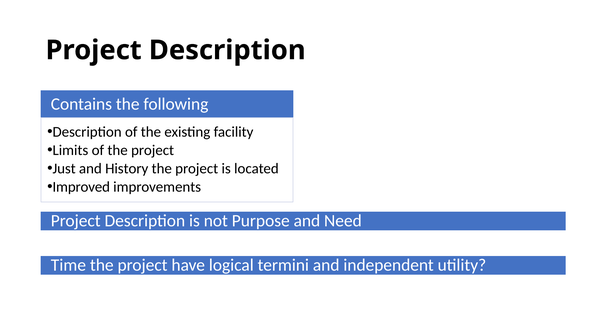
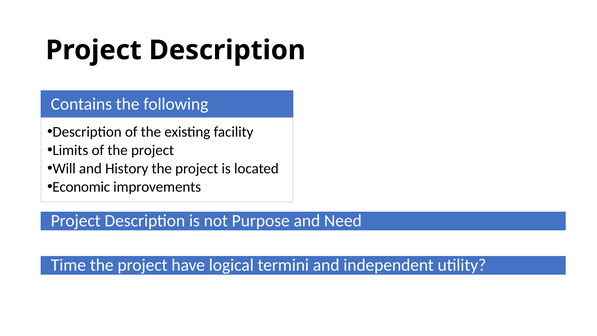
Just: Just -> Will (64, 169)
Improved: Improved -> Economic (81, 187)
